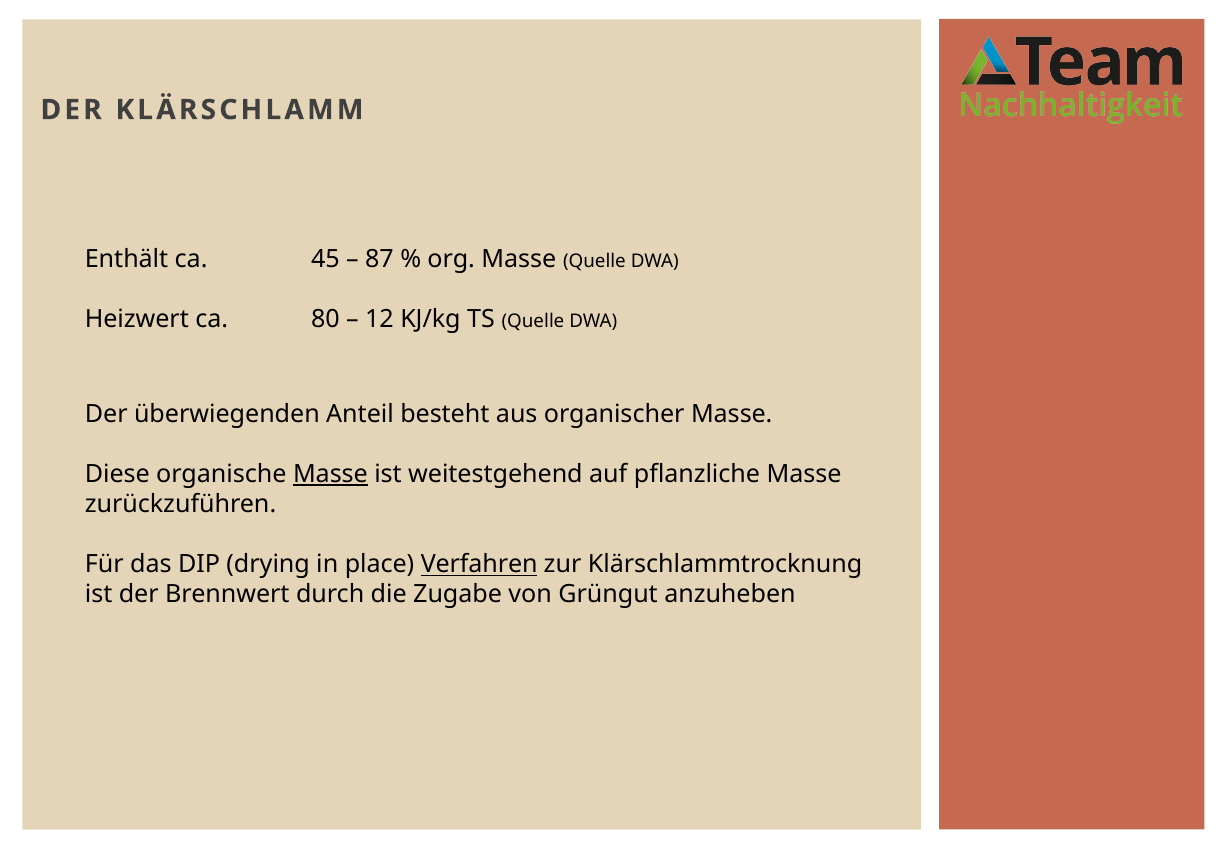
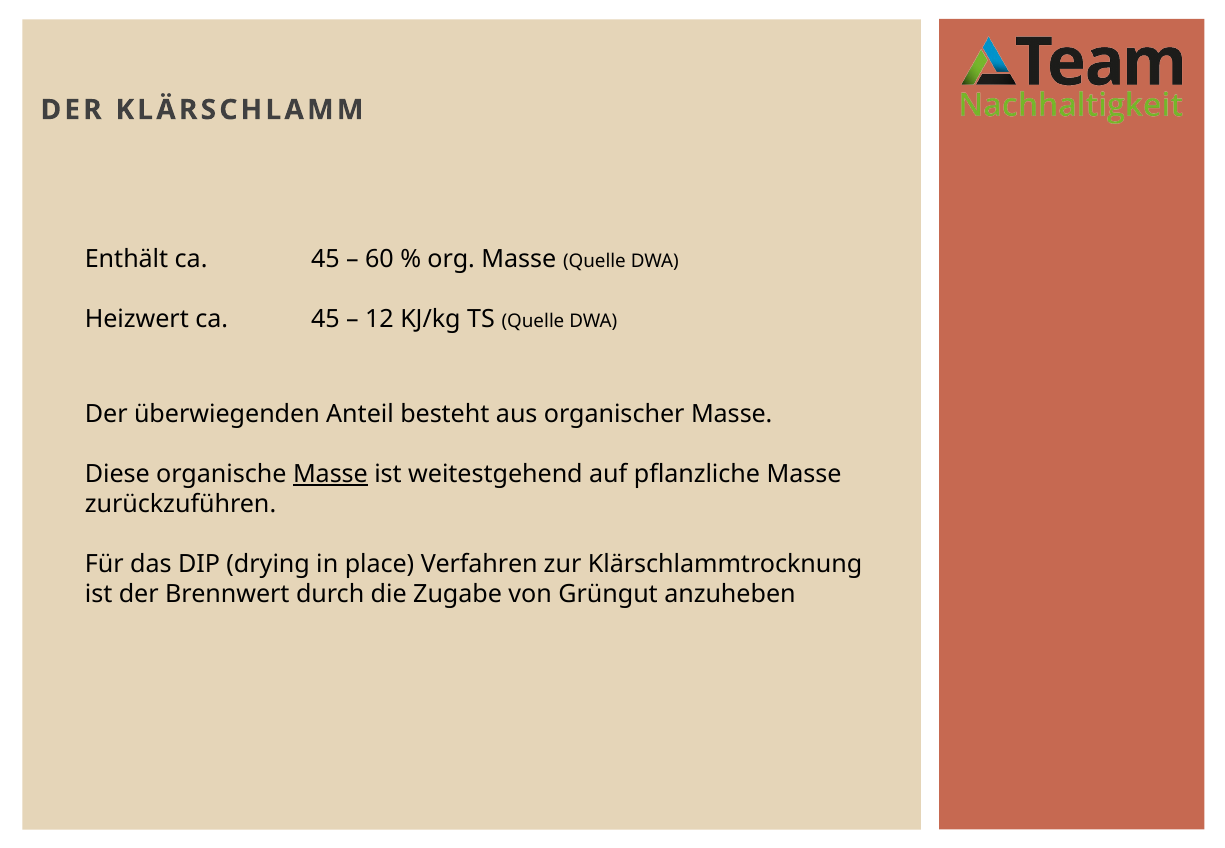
87: 87 -> 60 (379, 259)
Heizwert ca 80: 80 -> 45 (325, 320)
Verfahren underline: present -> none (479, 565)
